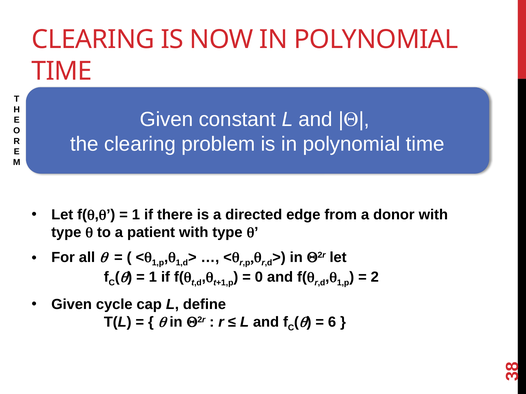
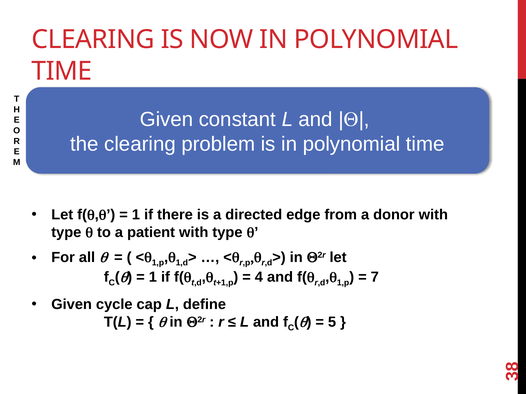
0: 0 -> 4 (259, 278)
2: 2 -> 7 (375, 278)
6: 6 -> 5 (332, 322)
